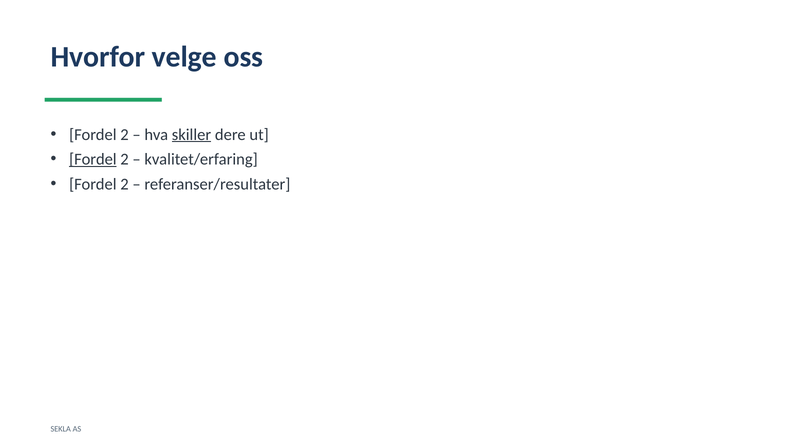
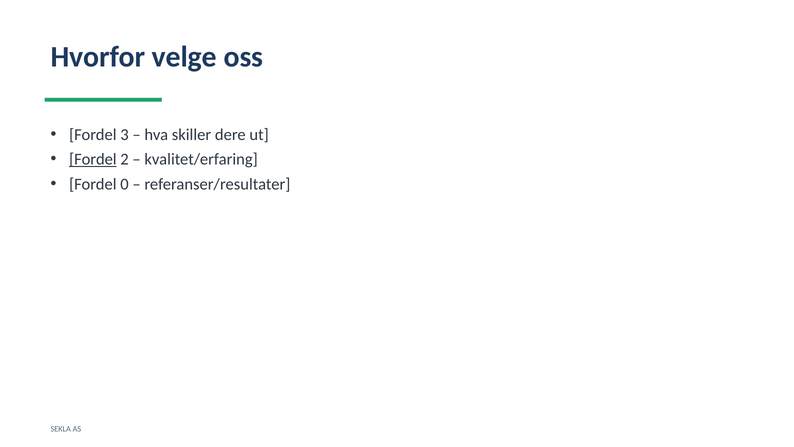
2: 2 -> 3 (125, 134)
skiller underline: present -> none (191, 134)
2: 2 -> 0 (125, 184)
